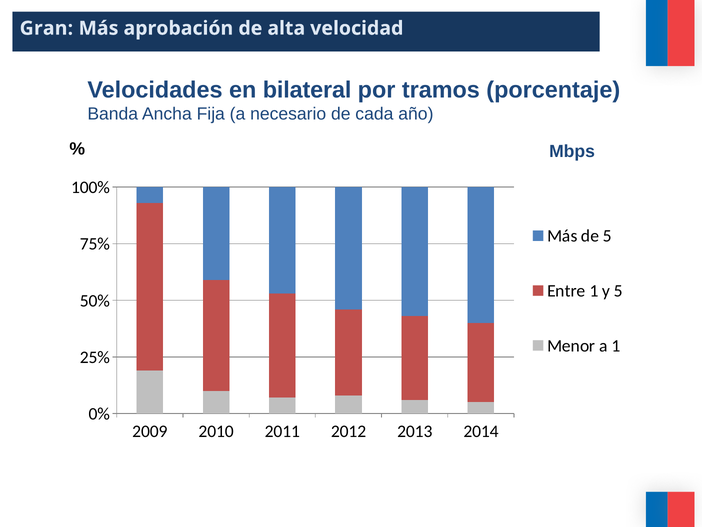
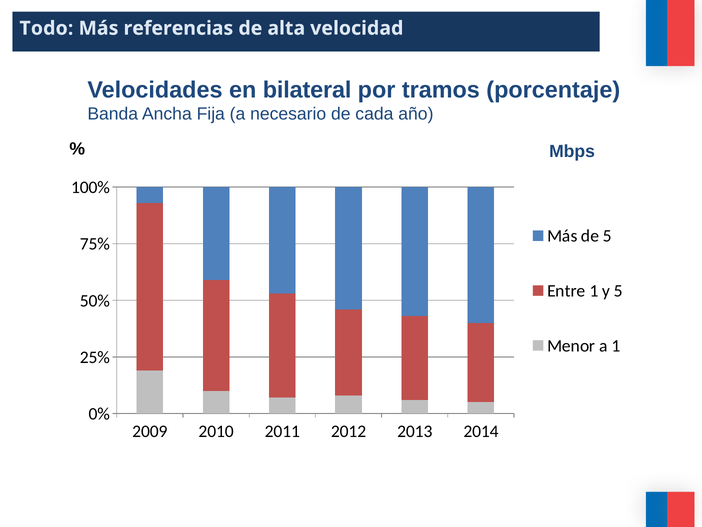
Gran: Gran -> Todo (46, 28)
aprobación: aprobación -> referencias (178, 28)
